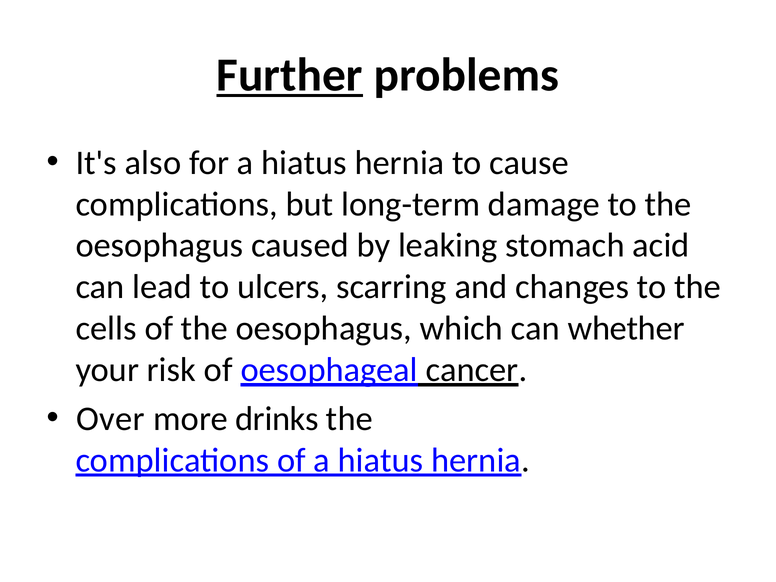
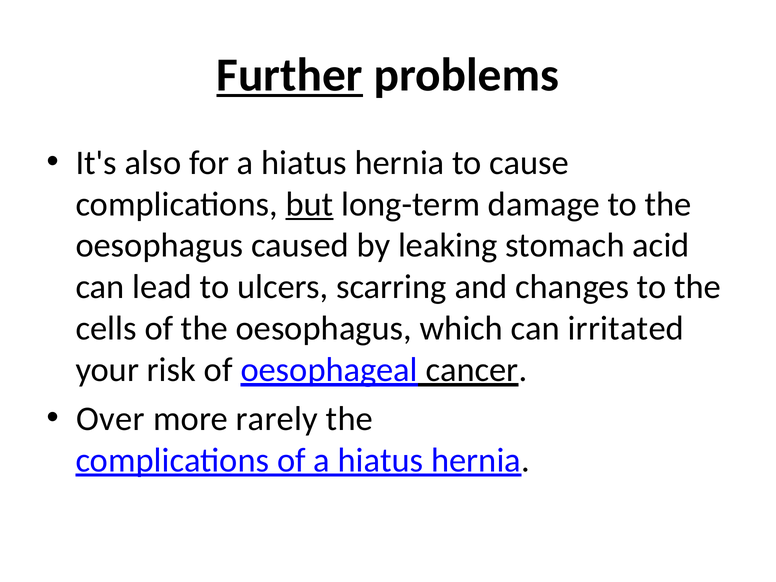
but underline: none -> present (309, 204)
whether: whether -> irritated (626, 328)
drinks: drinks -> rarely (277, 419)
